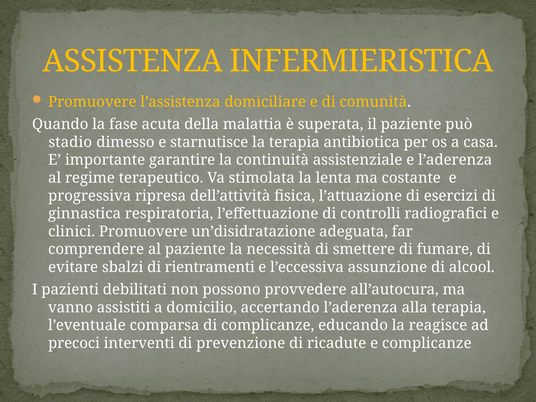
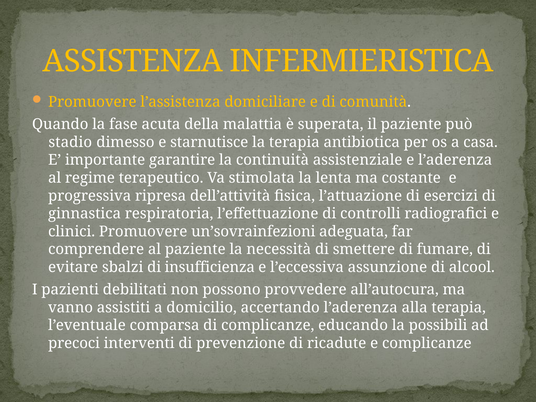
un’disidratazione: un’disidratazione -> un’sovrainfezioni (253, 232)
rientramenti: rientramenti -> insufficienza (210, 267)
reagisce: reagisce -> possibili (438, 325)
